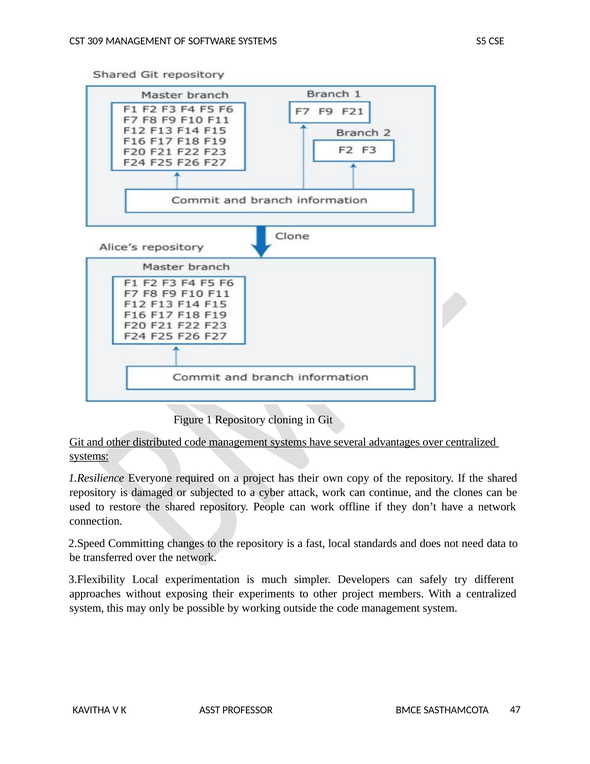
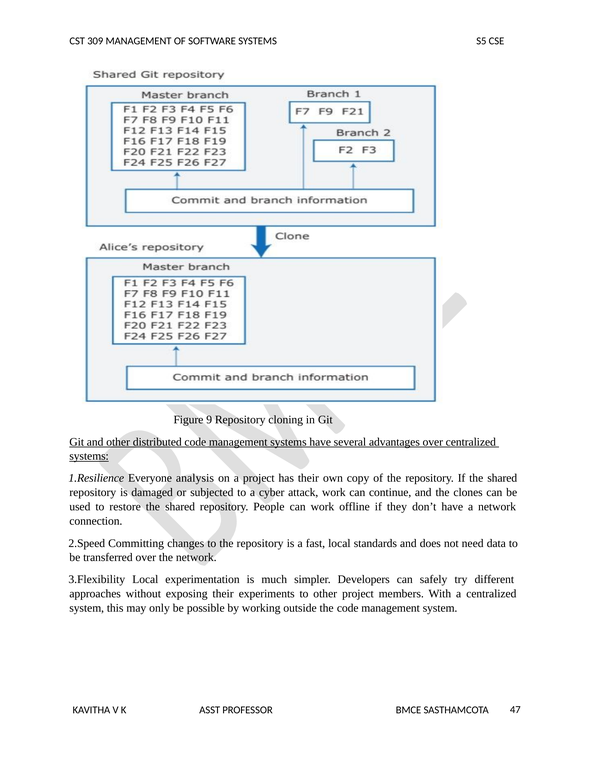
1: 1 -> 9 (209, 420)
required: required -> analysis (195, 478)
